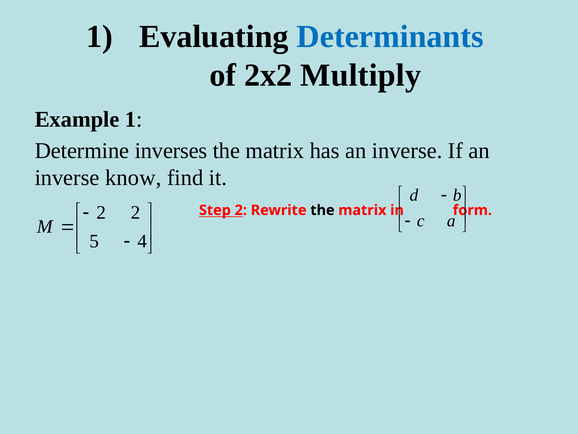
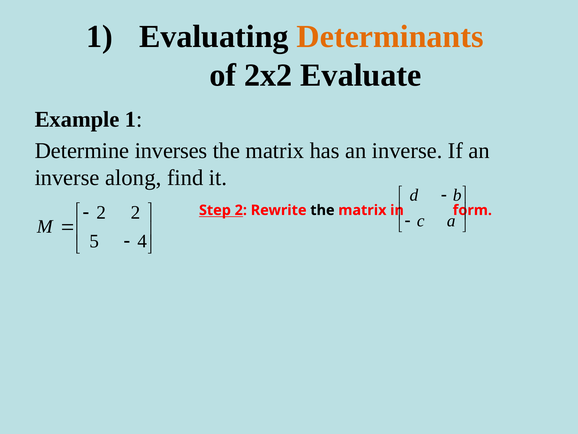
Determinants colour: blue -> orange (390, 36)
Multiply: Multiply -> Evaluate (361, 75)
know: know -> along (133, 178)
